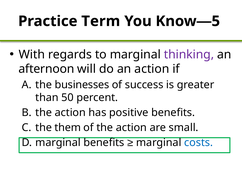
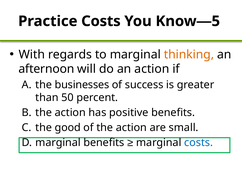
Practice Term: Term -> Costs (101, 21)
thinking colour: purple -> orange (189, 55)
them: them -> good (68, 128)
